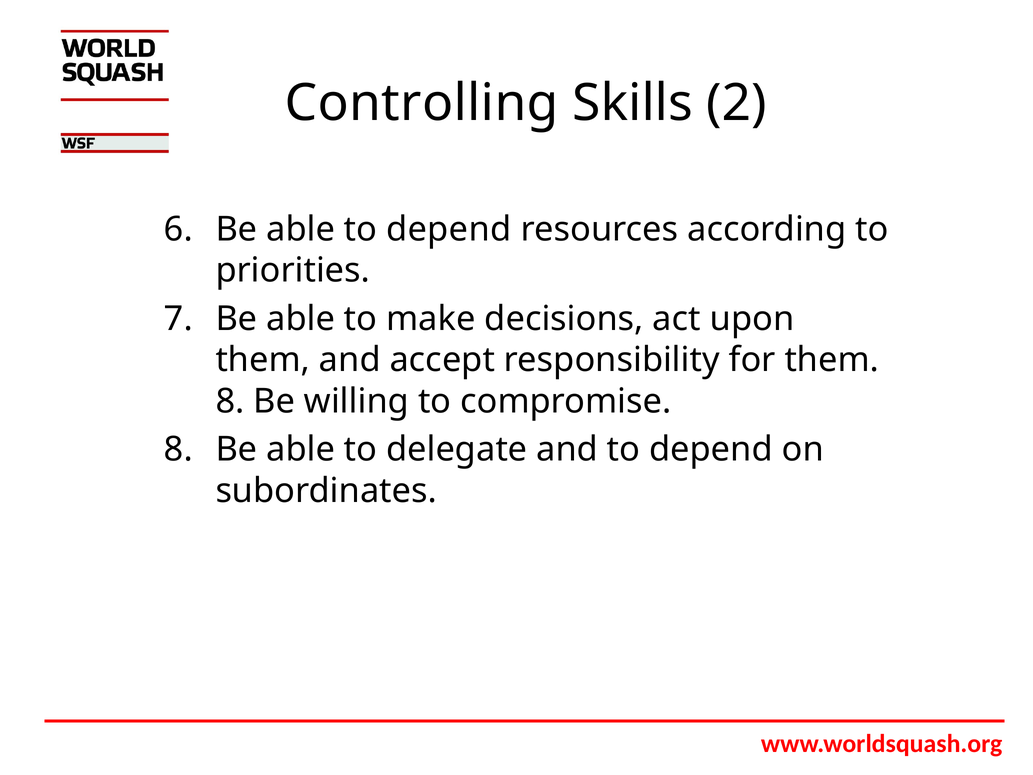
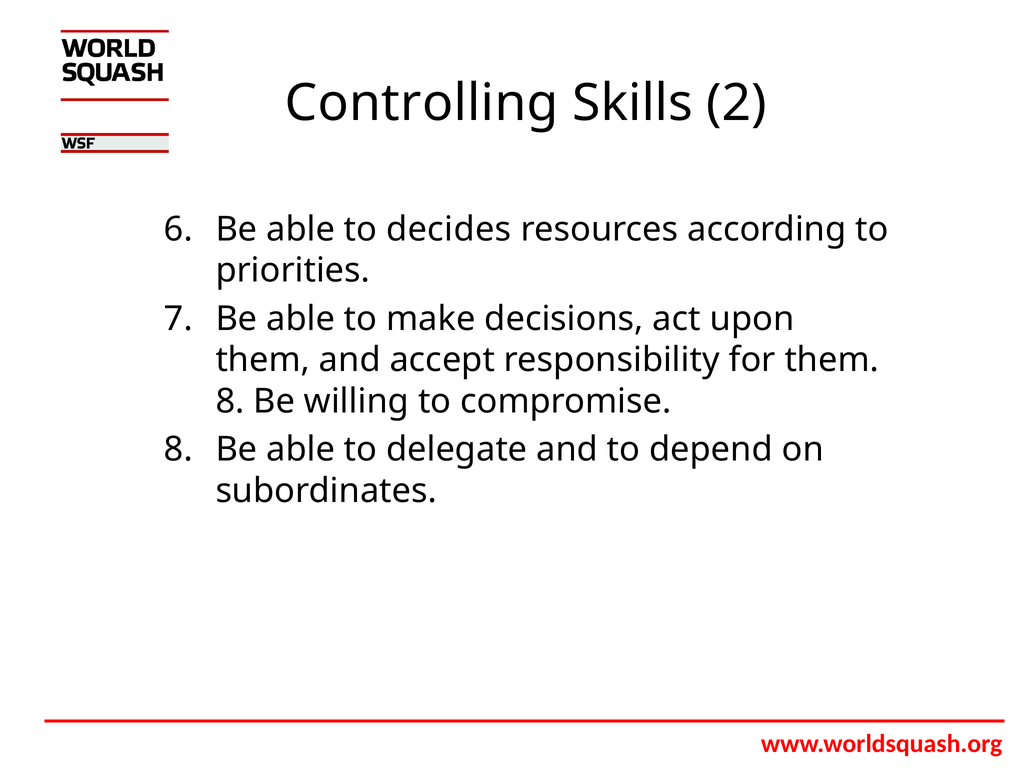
able to depend: depend -> decides (449, 229)
